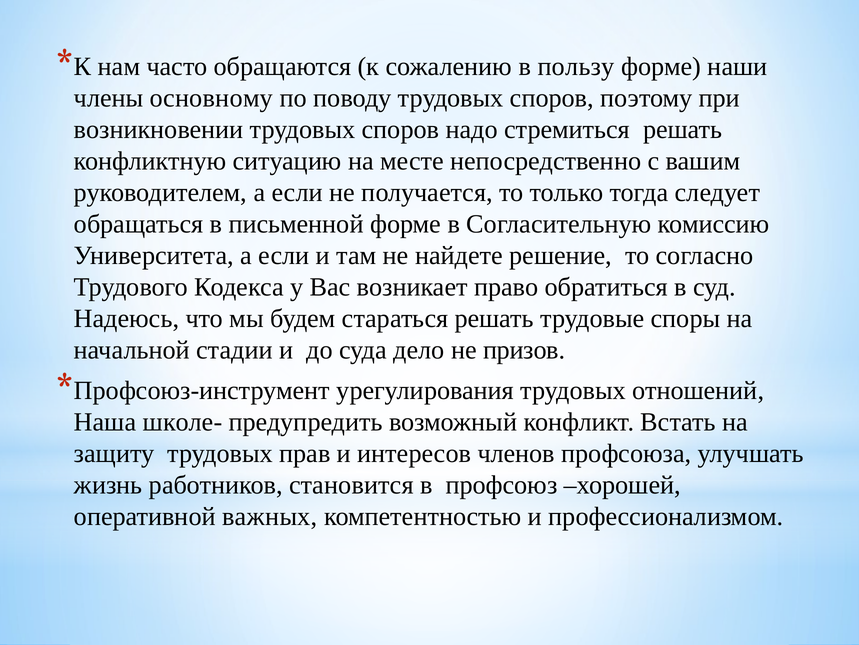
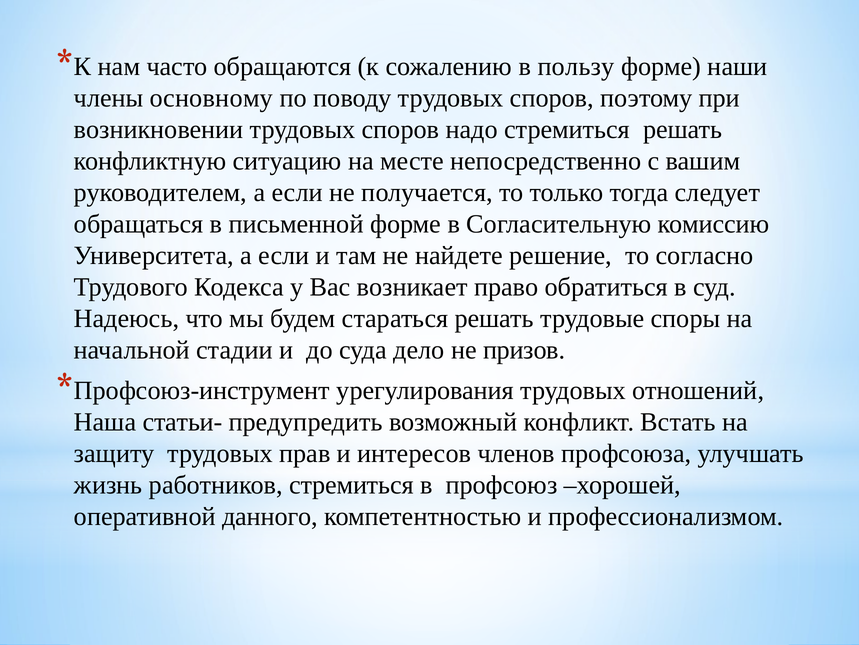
школе-: школе- -> статьи- (183, 421)
работников становится: становится -> стремиться (351, 484)
важных: важных -> данного (270, 516)
